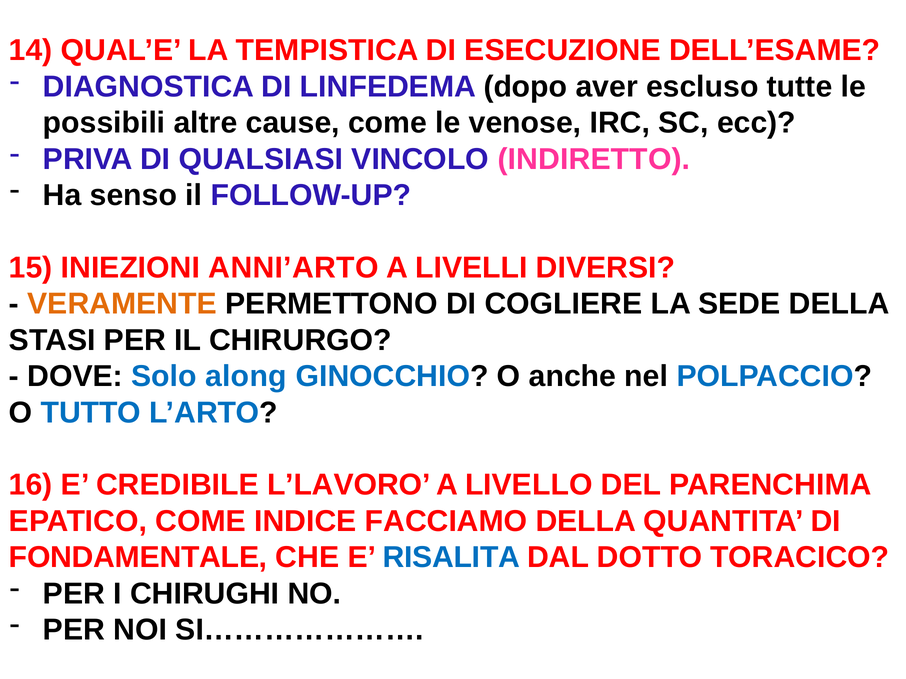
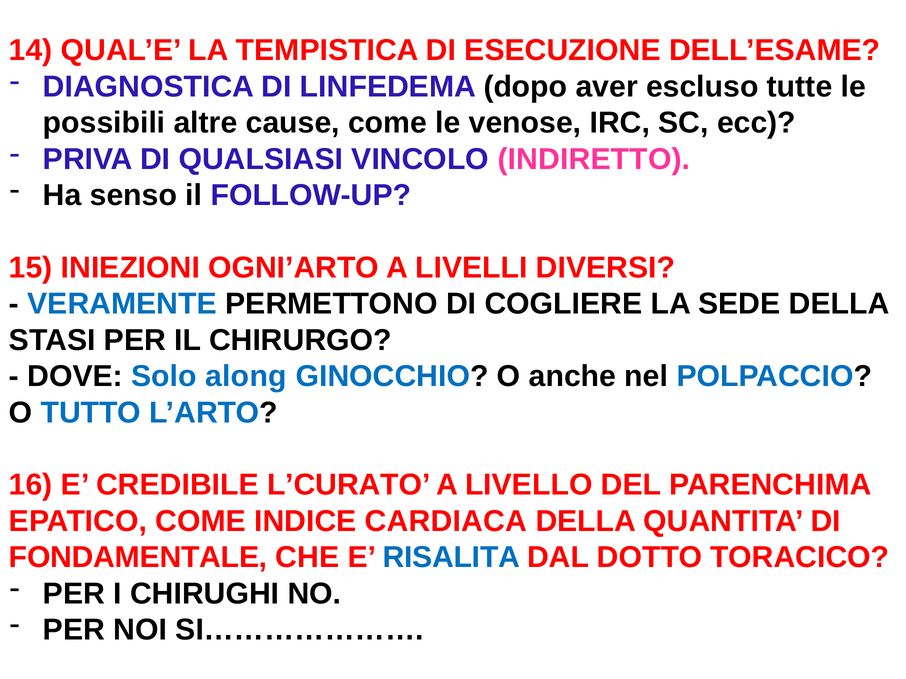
ANNI’ARTO: ANNI’ARTO -> OGNI’ARTO (294, 268)
VERAMENTE colour: orange -> blue (122, 304)
L’LAVORO: L’LAVORO -> L’CURATO (349, 485)
FACCIAMO: FACCIAMO -> CARDIACA (446, 522)
